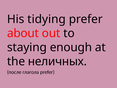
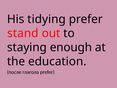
about: about -> stand (23, 33)
неличных: неличных -> education (57, 61)
